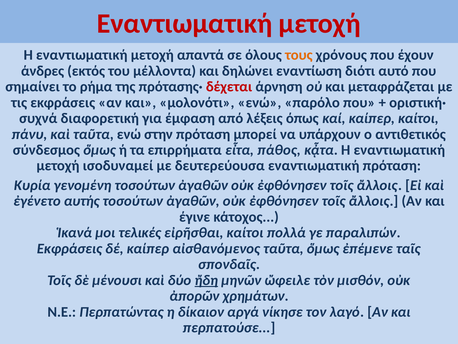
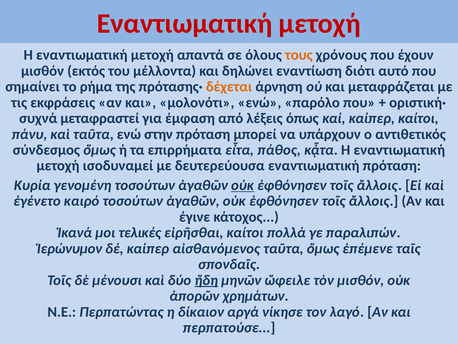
άνδρες: άνδρες -> μισθόν (43, 71)
δέχεται colour: red -> orange (229, 87)
διαφορετική: διαφορετική -> μεταφραστεί (100, 118)
οὐκ underline: none -> present (243, 185)
αυτής: αυτής -> καιρό (82, 201)
Εκφράσεις: Εκφράσεις -> Ἱερώνυμον (70, 248)
